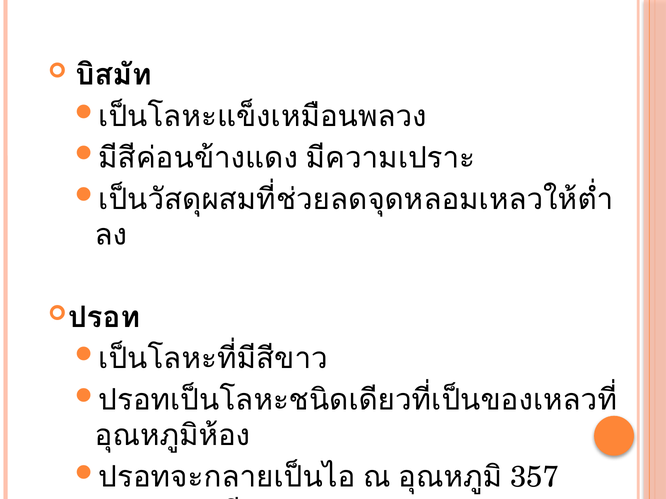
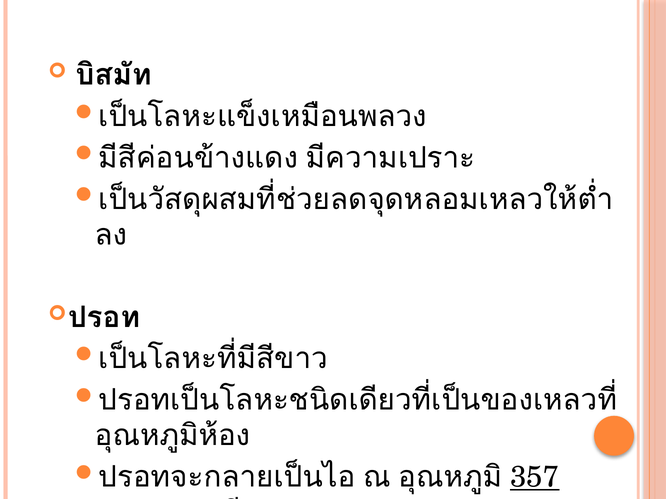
357 underline: none -> present (535, 477)
